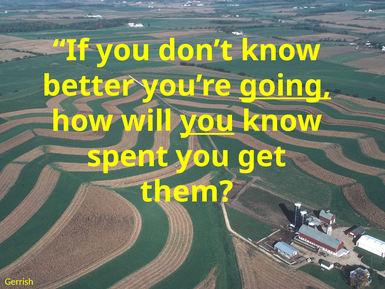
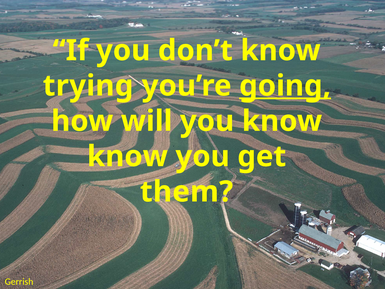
better: better -> trying (88, 86)
you underline: present -> none (207, 121)
spent: spent -> know (127, 156)
